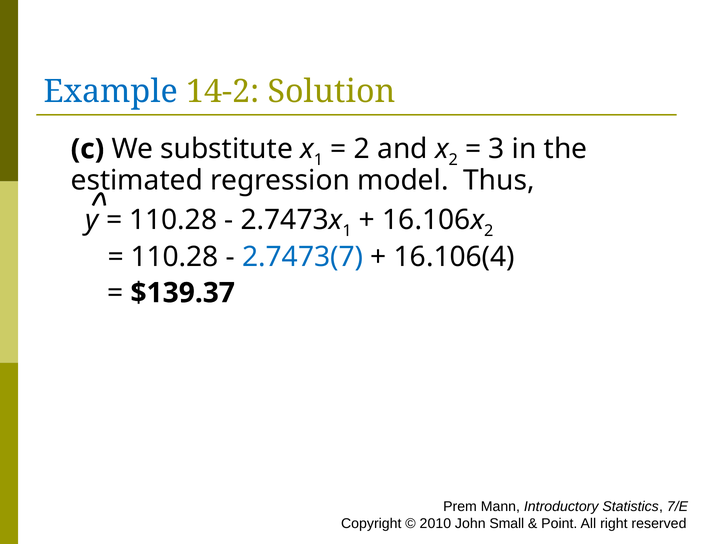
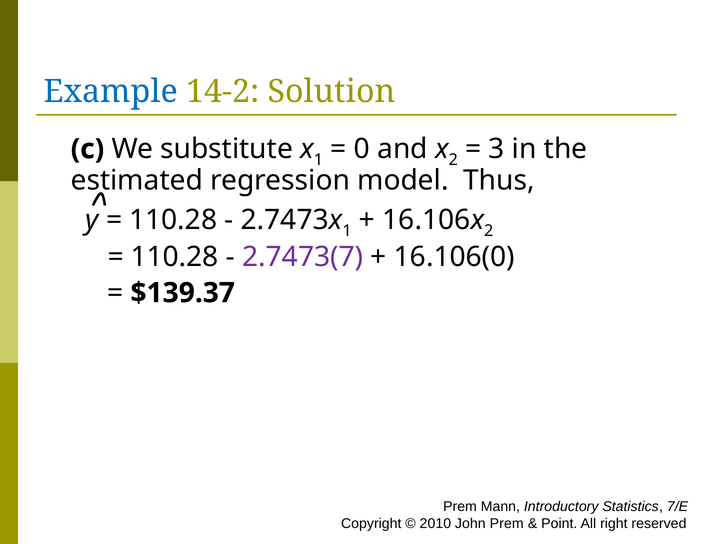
2: 2 -> 0 (362, 149)
2.7473(7 colour: blue -> purple (303, 257)
16.106(4: 16.106(4 -> 16.106(0 (454, 257)
John Small: Small -> Prem (507, 523)
